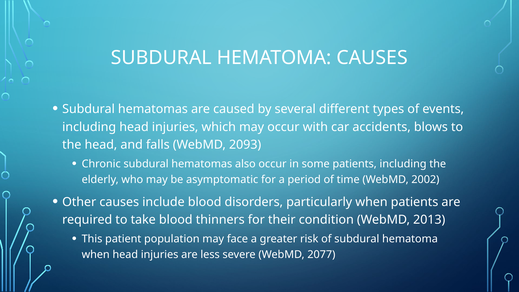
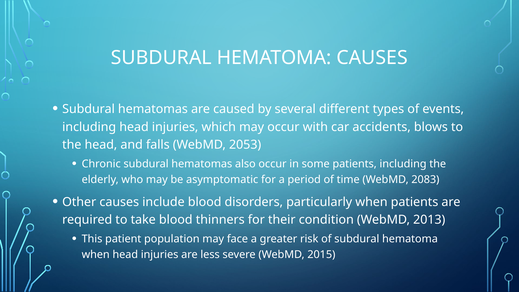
2093: 2093 -> 2053 (245, 145)
2002: 2002 -> 2083 (425, 179)
2077: 2077 -> 2015 (321, 254)
